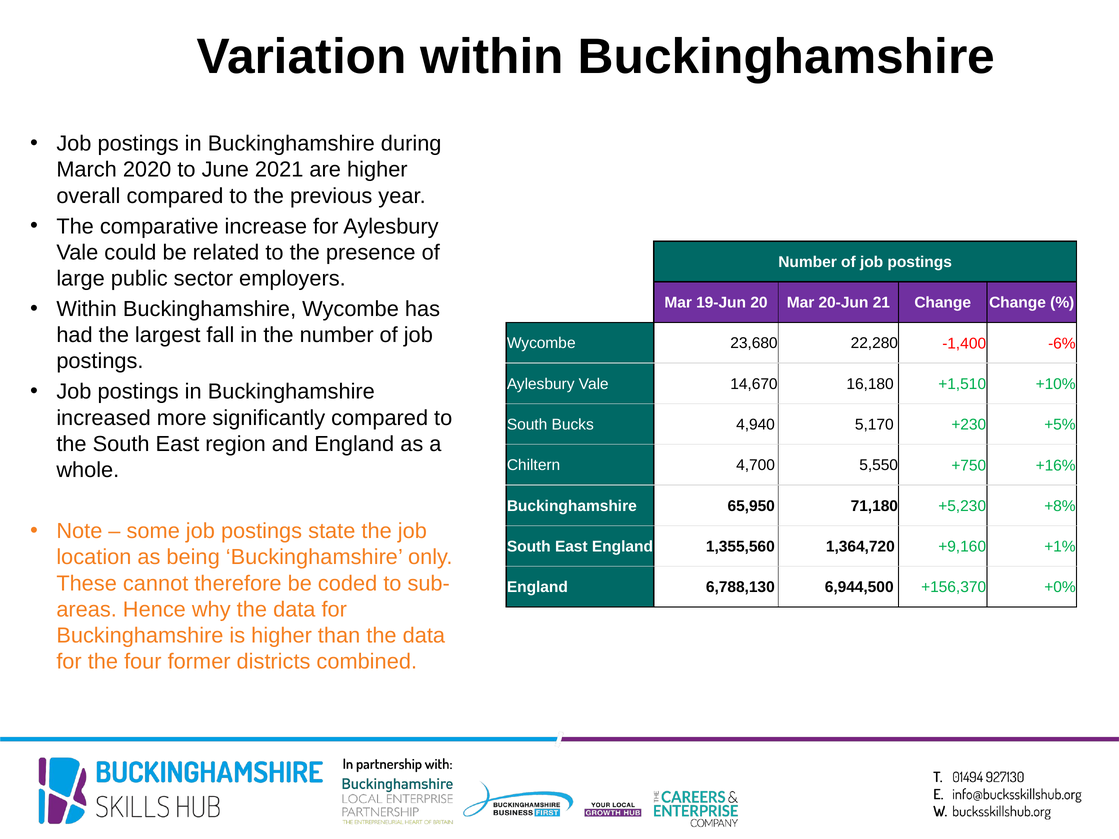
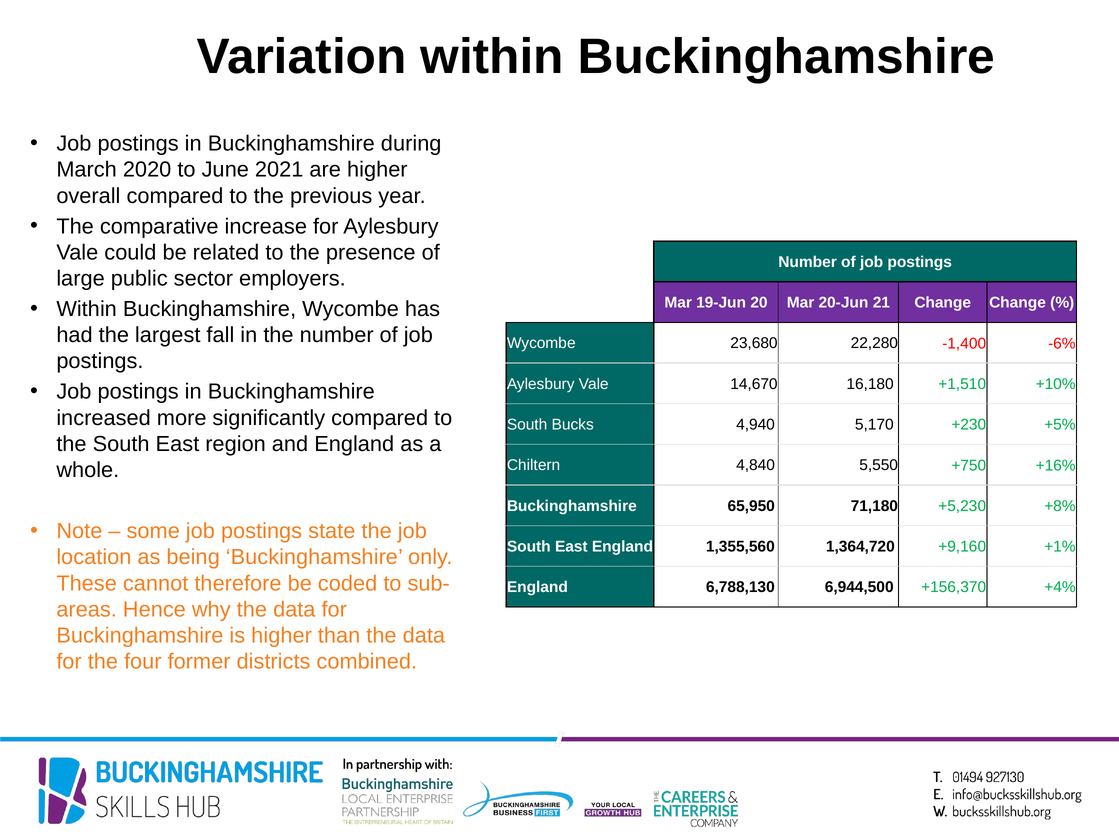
4,700: 4,700 -> 4,840 (756, 465)
+0%: +0% -> +4% (1060, 587)
